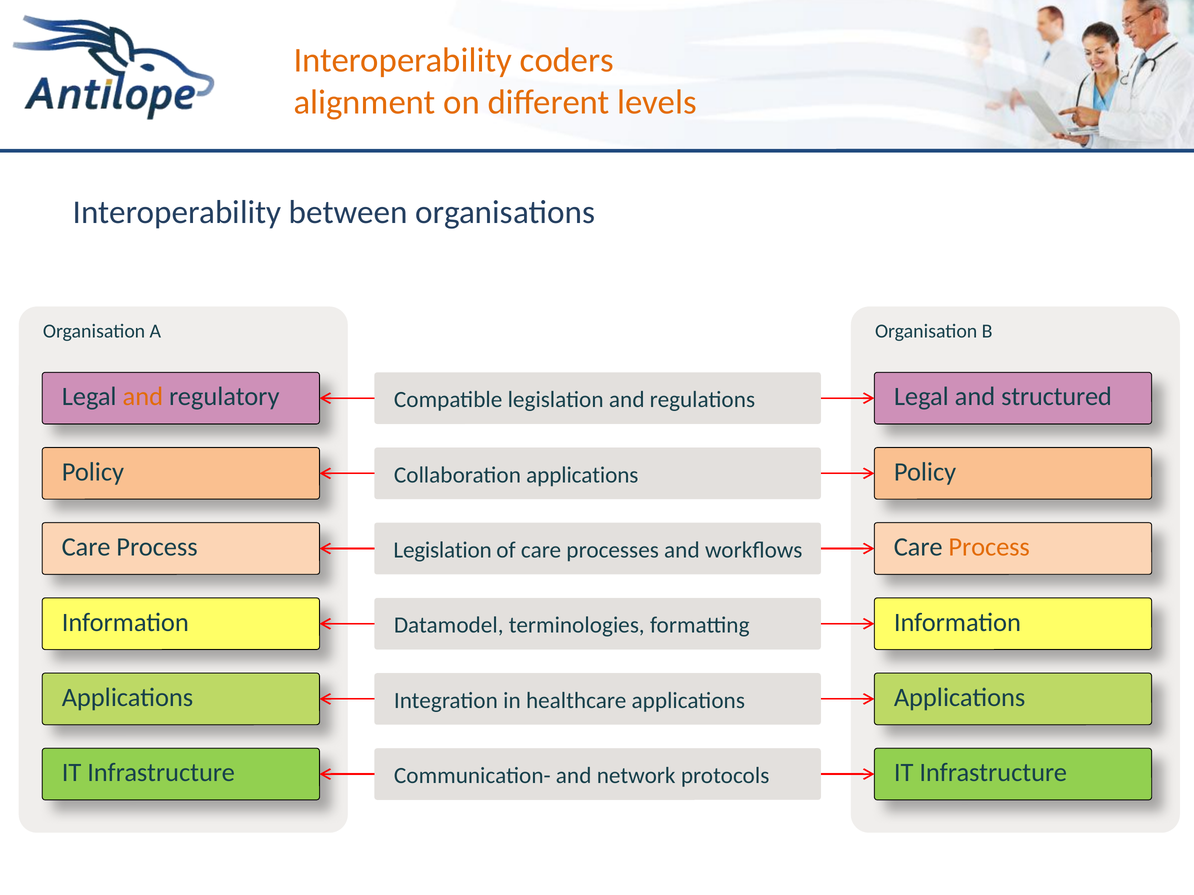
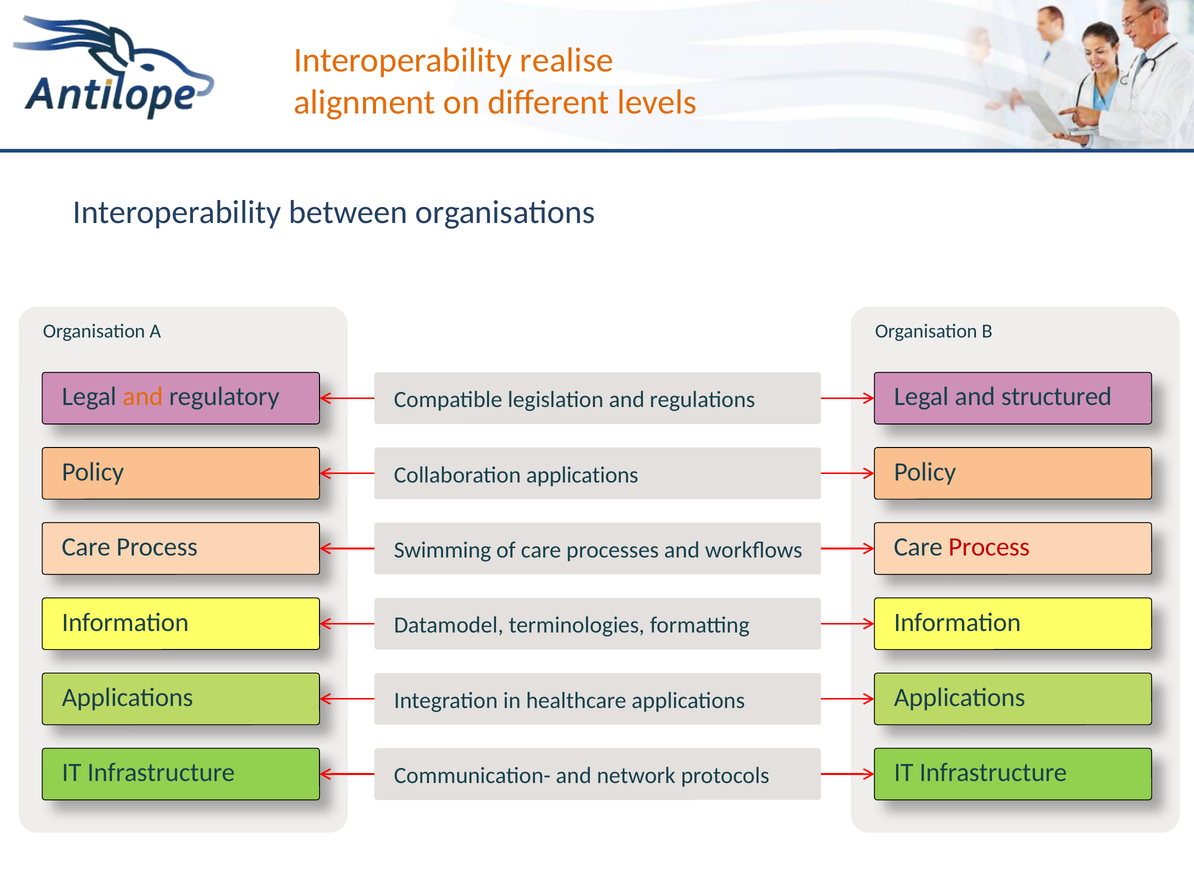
coders: coders -> realise (567, 61)
Process colour: orange -> red (989, 547)
Legislation: Legislation -> Swimming (443, 550)
